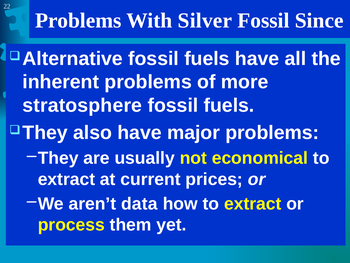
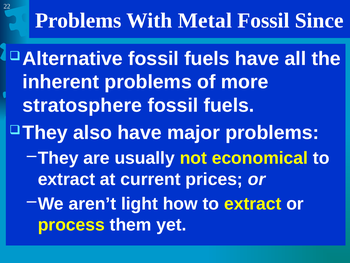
Silver: Silver -> Metal (205, 20)
data: data -> light (139, 203)
